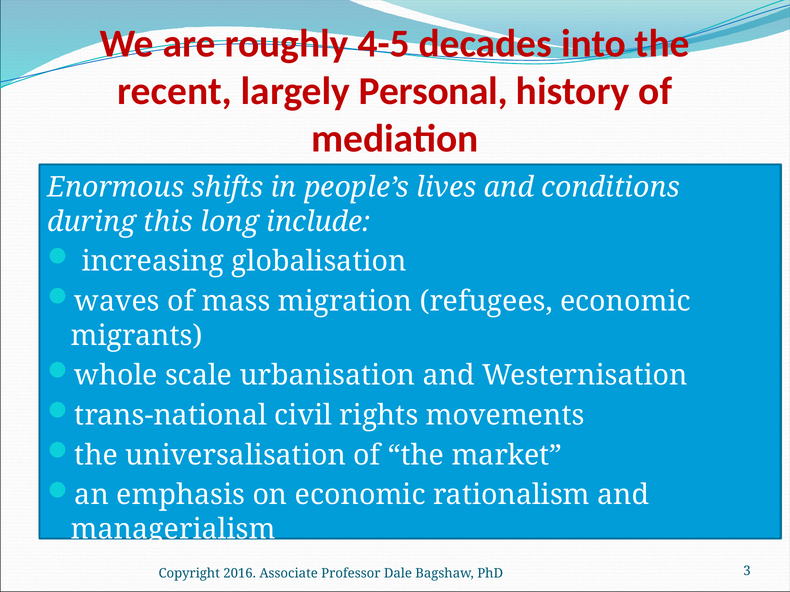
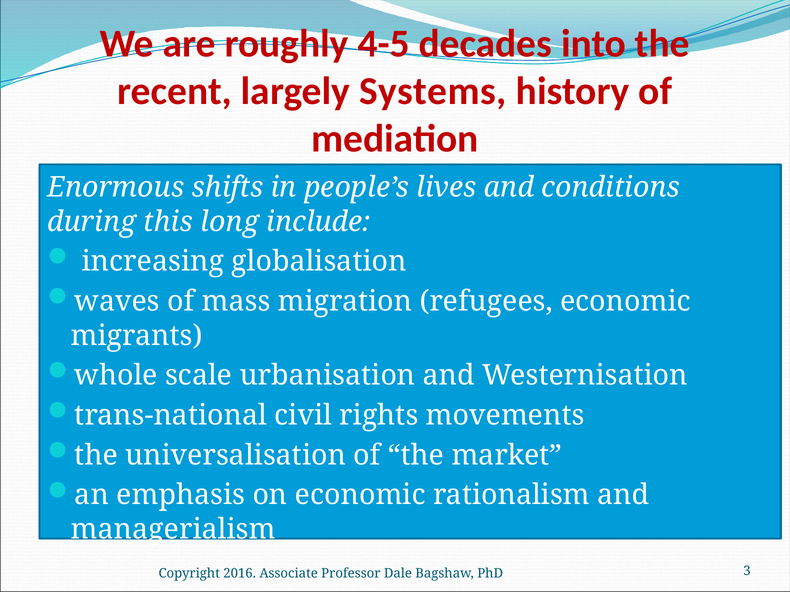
Personal: Personal -> Systems (433, 91)
